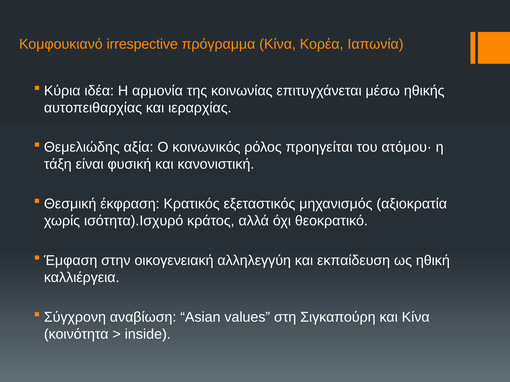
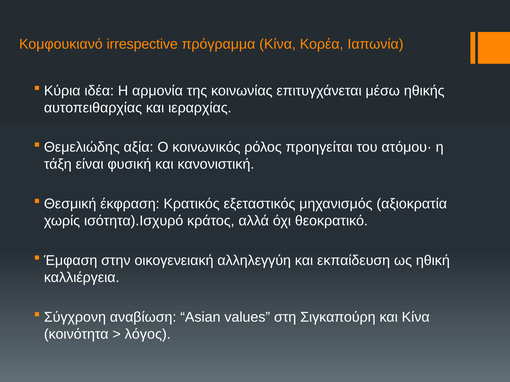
inside: inside -> λόγος (148, 335)
